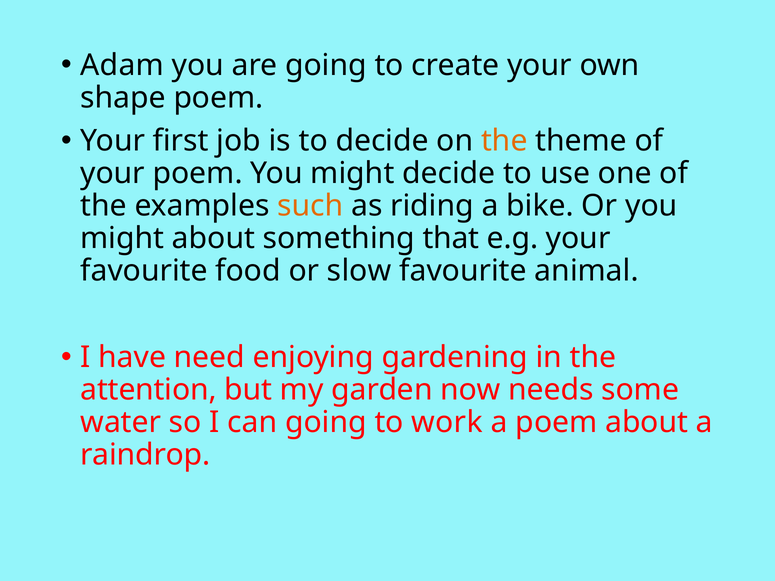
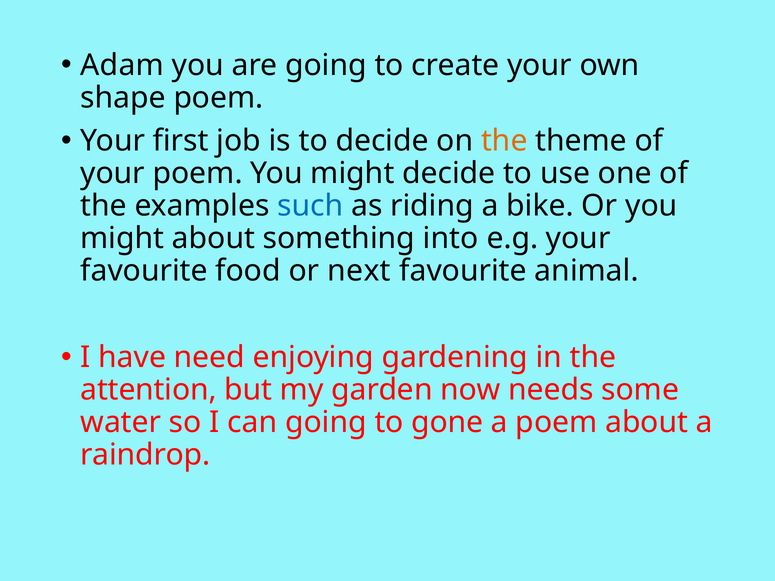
such colour: orange -> blue (310, 206)
that: that -> into (451, 238)
slow: slow -> next (359, 271)
work: work -> gone (447, 422)
